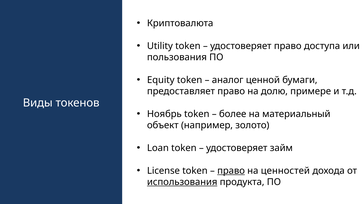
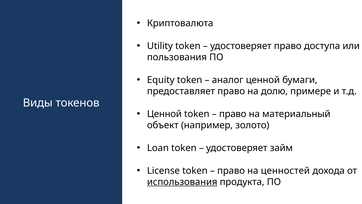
Ноябрь: Ноябрь -> Ценной (164, 114)
более: более -> право (233, 114)
право underline: present -> none (231, 170)
